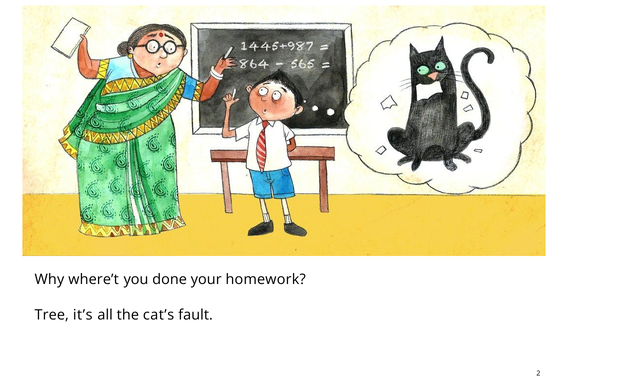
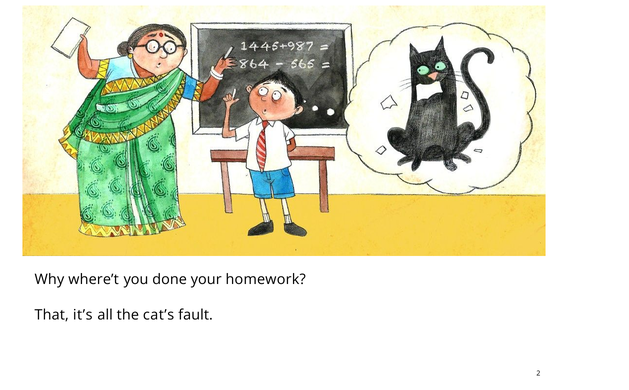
Tree: Tree -> That (52, 315)
